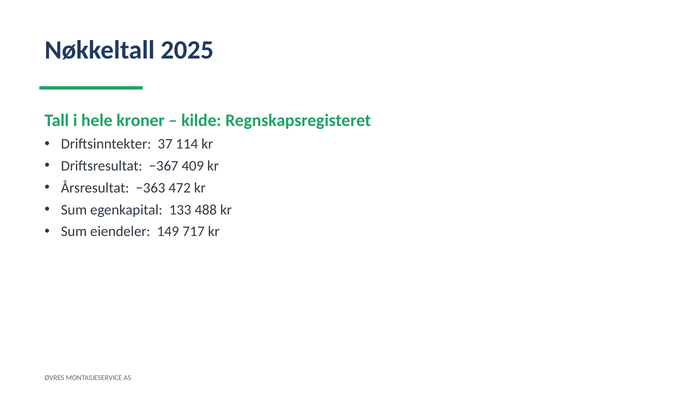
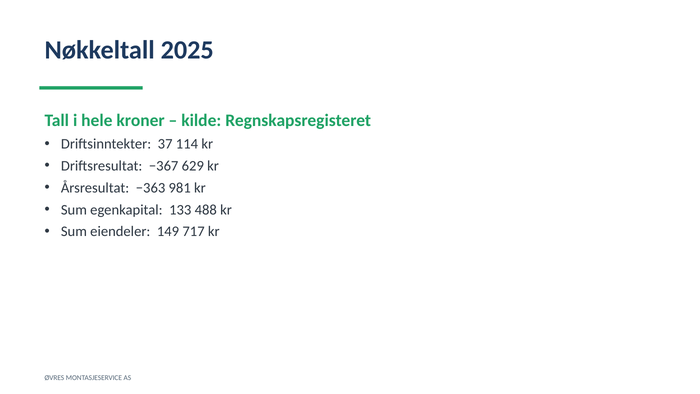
409: 409 -> 629 (193, 166)
472: 472 -> 981 (180, 188)
